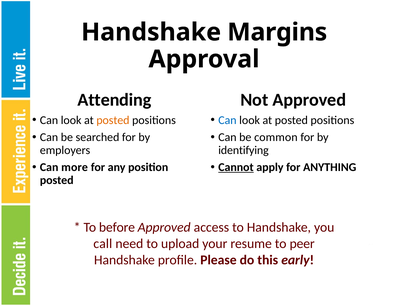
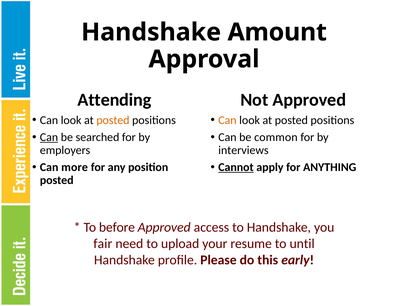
Margins: Margins -> Amount (277, 32)
Can colour: blue -> orange (227, 120)
Can underline: none -> present (49, 137)
identifying: identifying -> interviews (243, 150)
call: call -> fair (103, 244)
peer: peer -> until (302, 244)
